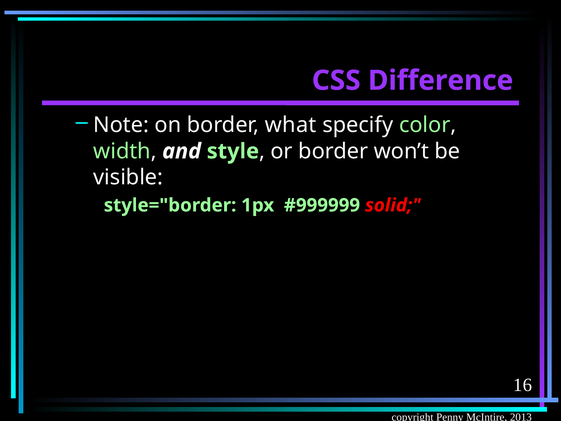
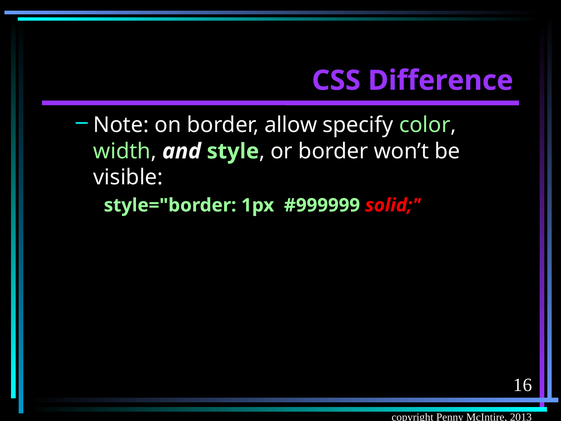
what: what -> allow (291, 125)
